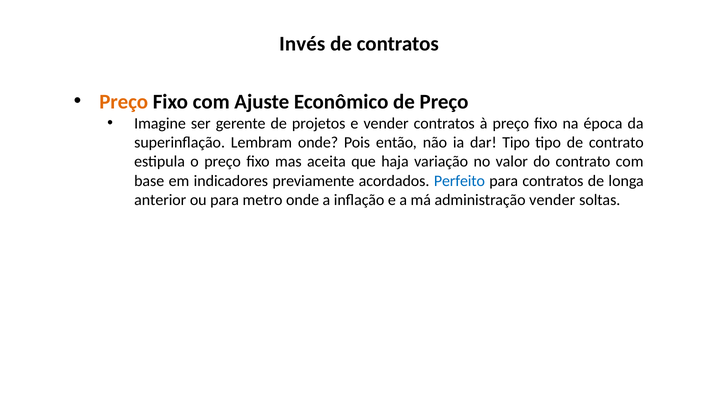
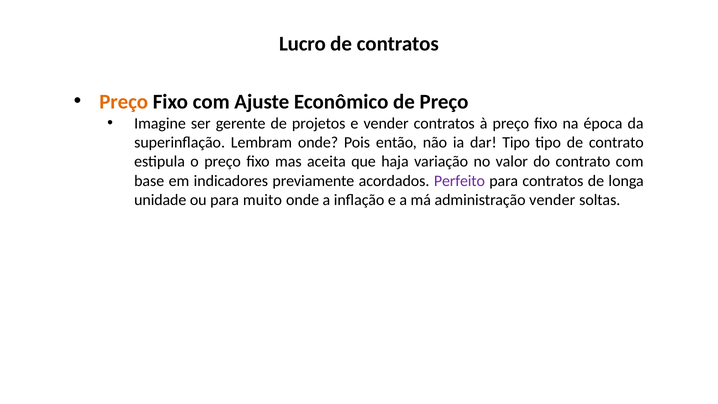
Invés: Invés -> Lucro (302, 44)
Perfeito colour: blue -> purple (459, 181)
anterior: anterior -> unidade (160, 200)
metro: metro -> muito (262, 200)
